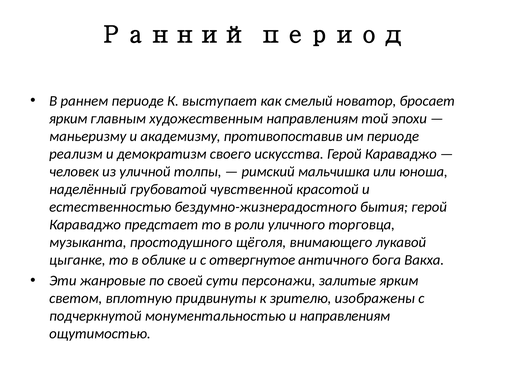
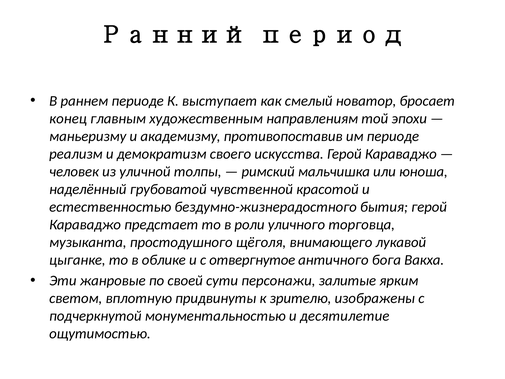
ярким: ярким -> конец (68, 118)
и направлениям: направлениям -> десятилетие (345, 316)
